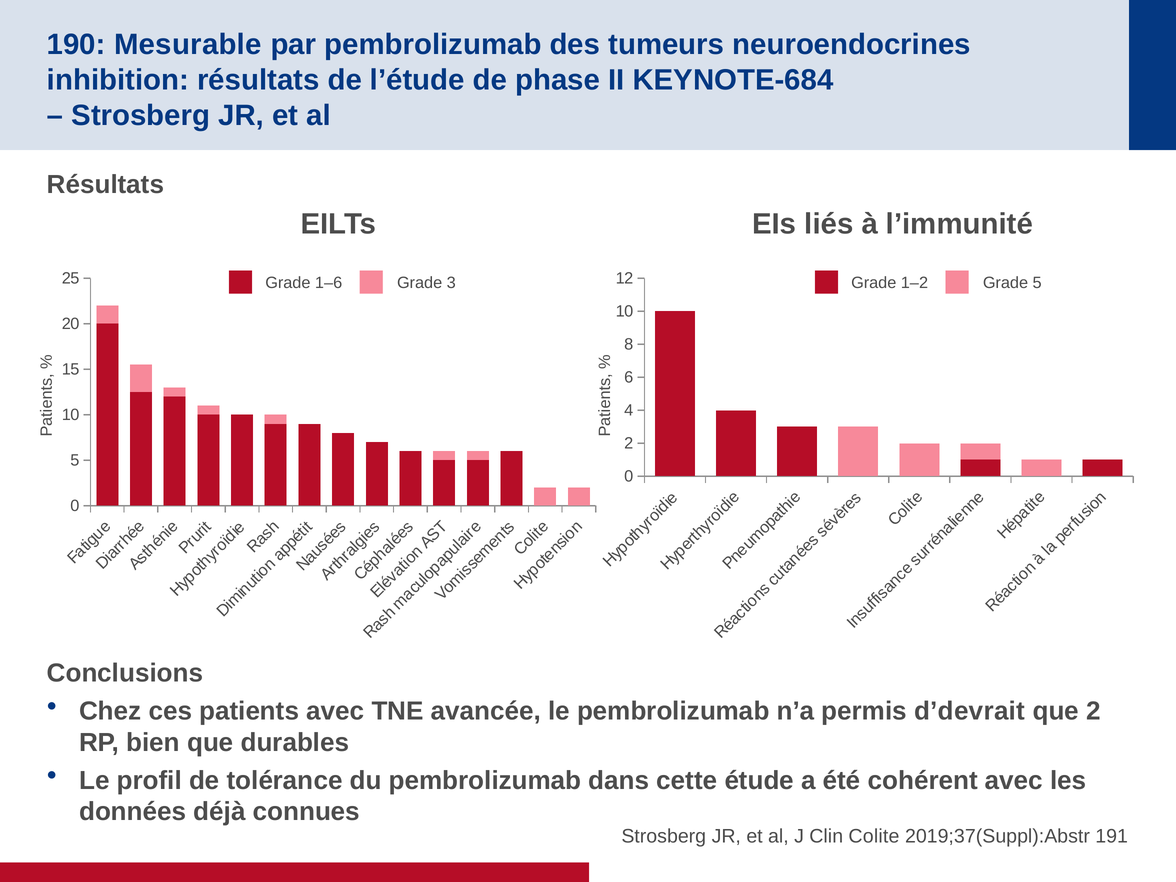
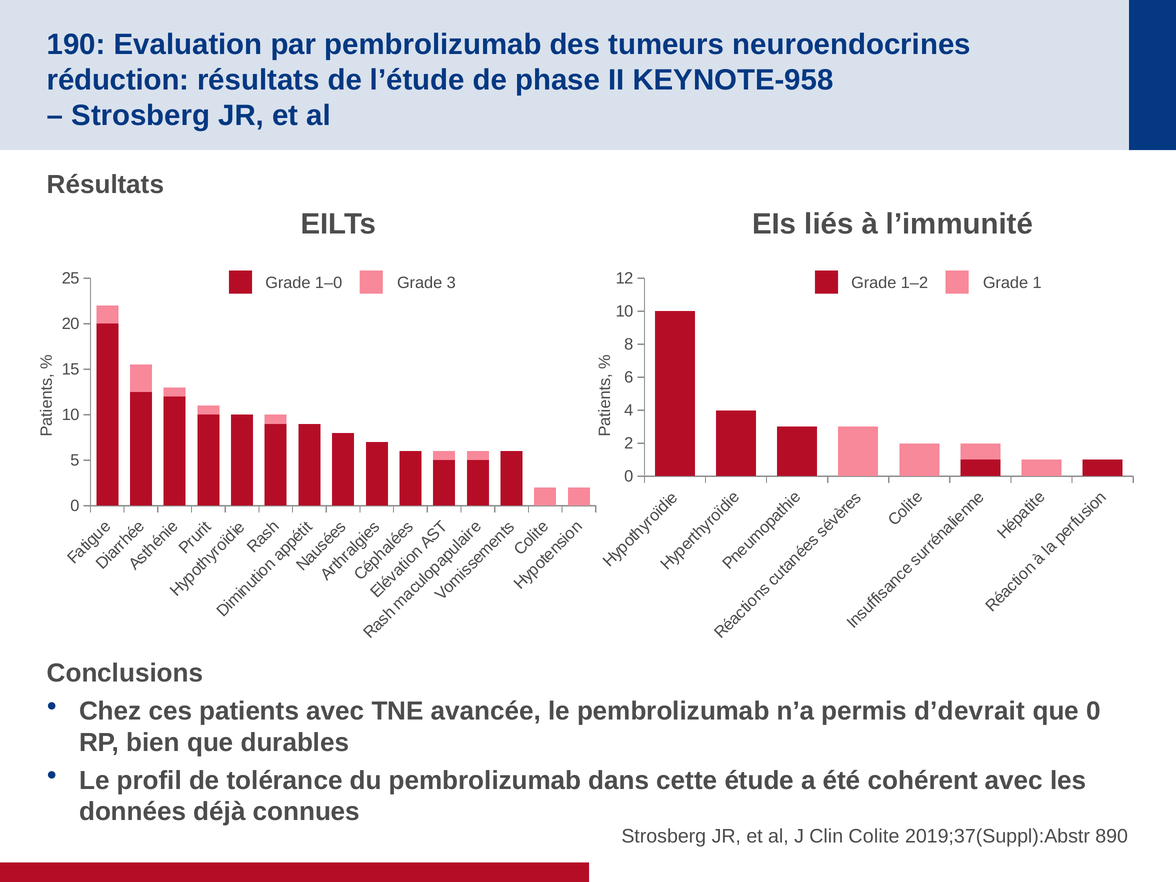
Mesurable: Mesurable -> Evaluation (188, 45)
inhibition: inhibition -> réduction (118, 80)
KEYNOTE-684: KEYNOTE-684 -> KEYNOTE-958 (733, 80)
1–6: 1–6 -> 1–0 (329, 283)
Grade 5: 5 -> 1 (1037, 283)
que 2: 2 -> 0 (1093, 711)
191: 191 -> 890 (1112, 836)
